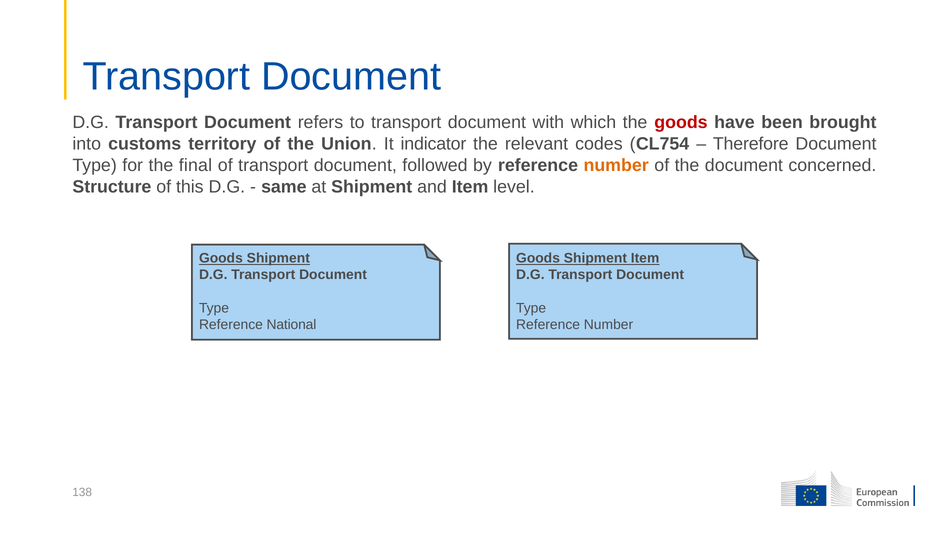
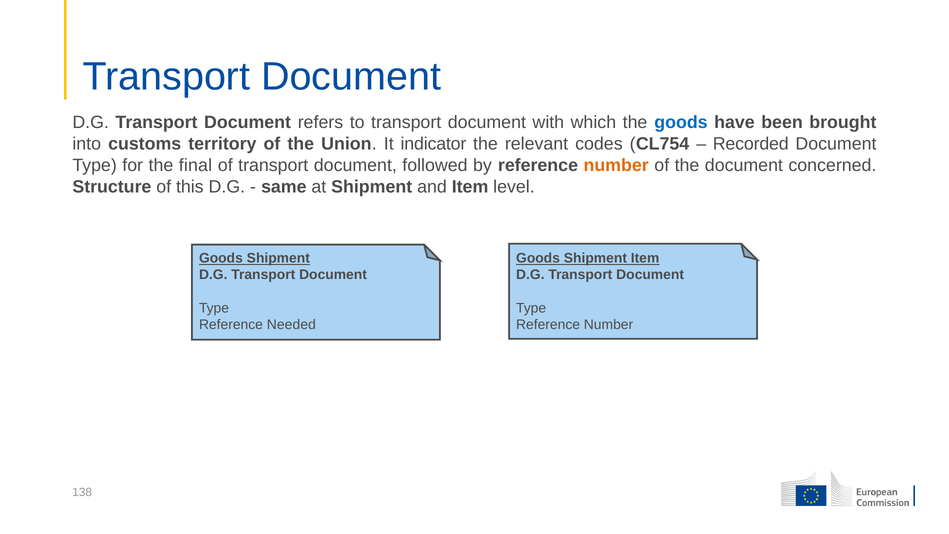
goods colour: red -> blue (681, 123)
Therefore: Therefore -> Recorded (751, 144)
National: National -> Needed (291, 325)
